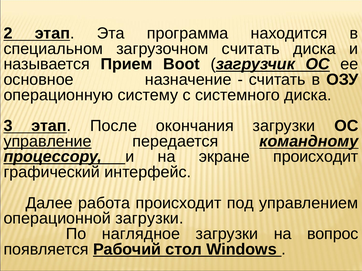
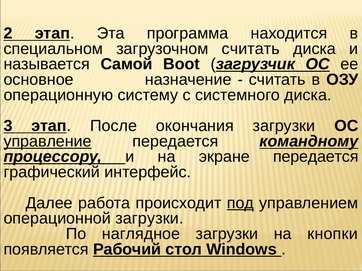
Прием: Прием -> Самой (127, 64)
экране происходит: происходит -> передается (316, 157)
под underline: none -> present (240, 203)
вопрос: вопрос -> кнопки (333, 234)
